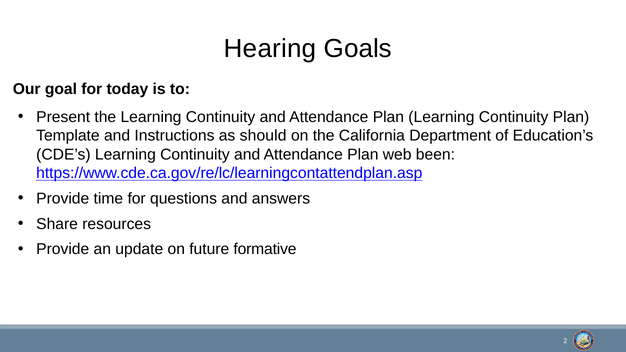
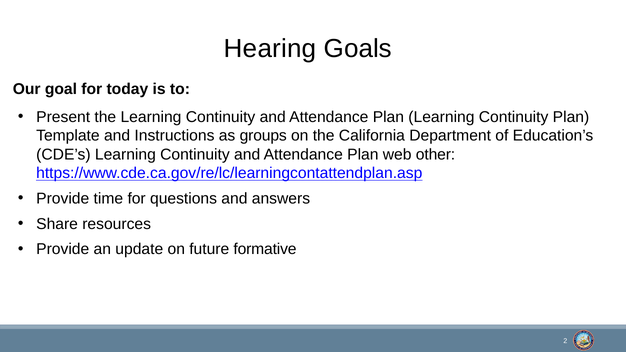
should: should -> groups (263, 136)
been: been -> other (436, 155)
